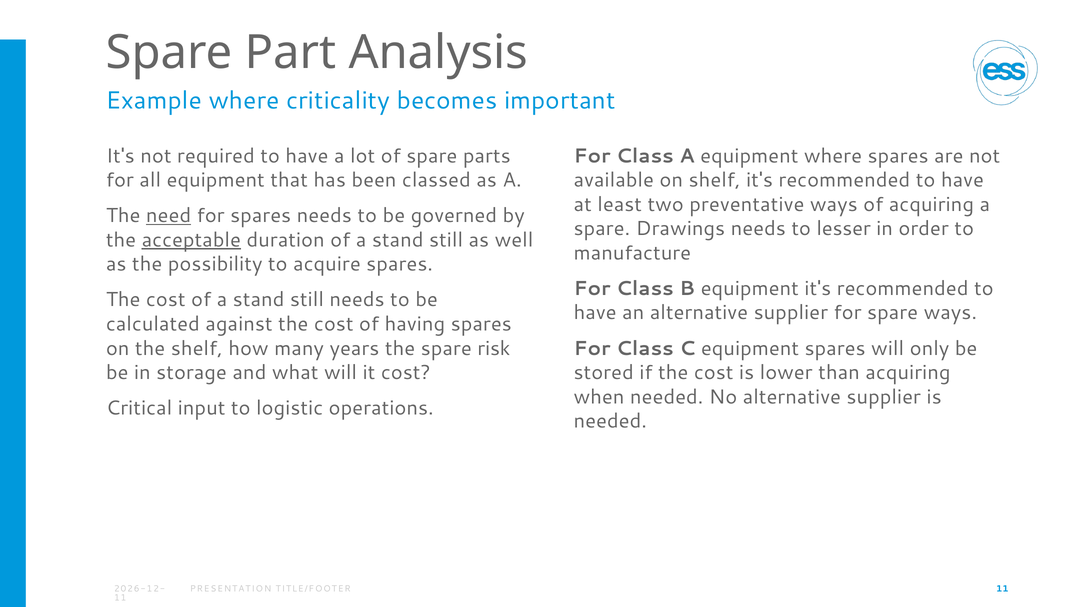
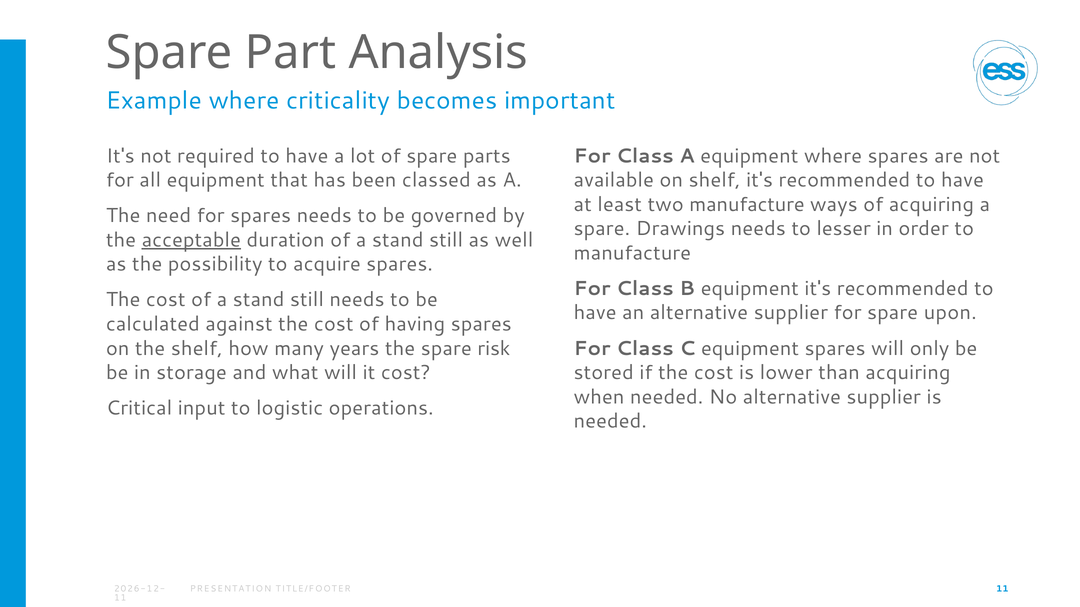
two preventative: preventative -> manufacture (747, 205)
need underline: present -> none (169, 216)
spare ways: ways -> upon (950, 313)
